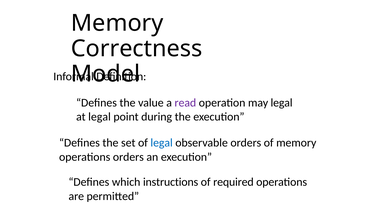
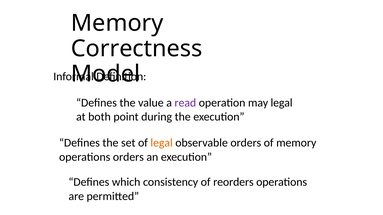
at legal: legal -> both (100, 117)
legal colour: blue -> orange (162, 143)
instructions: instructions -> consistency (171, 182)
required: required -> reorders (233, 182)
